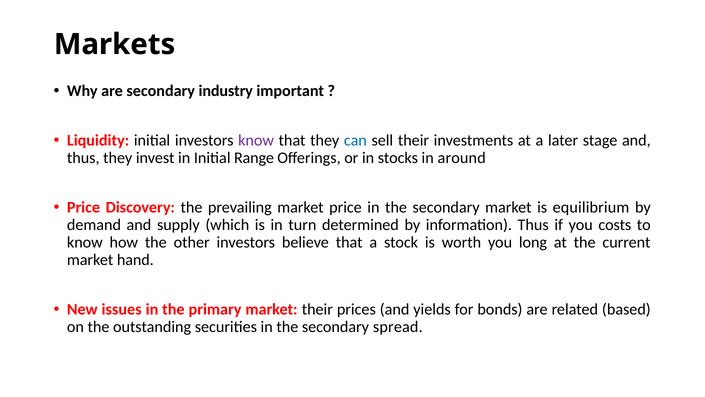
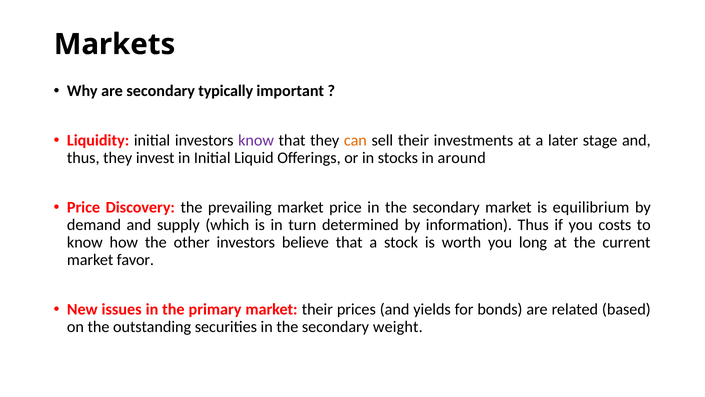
industry: industry -> typically (226, 91)
can colour: blue -> orange (355, 140)
Range: Range -> Liquid (254, 158)
hand: hand -> favor (135, 260)
spread: spread -> weight (398, 327)
